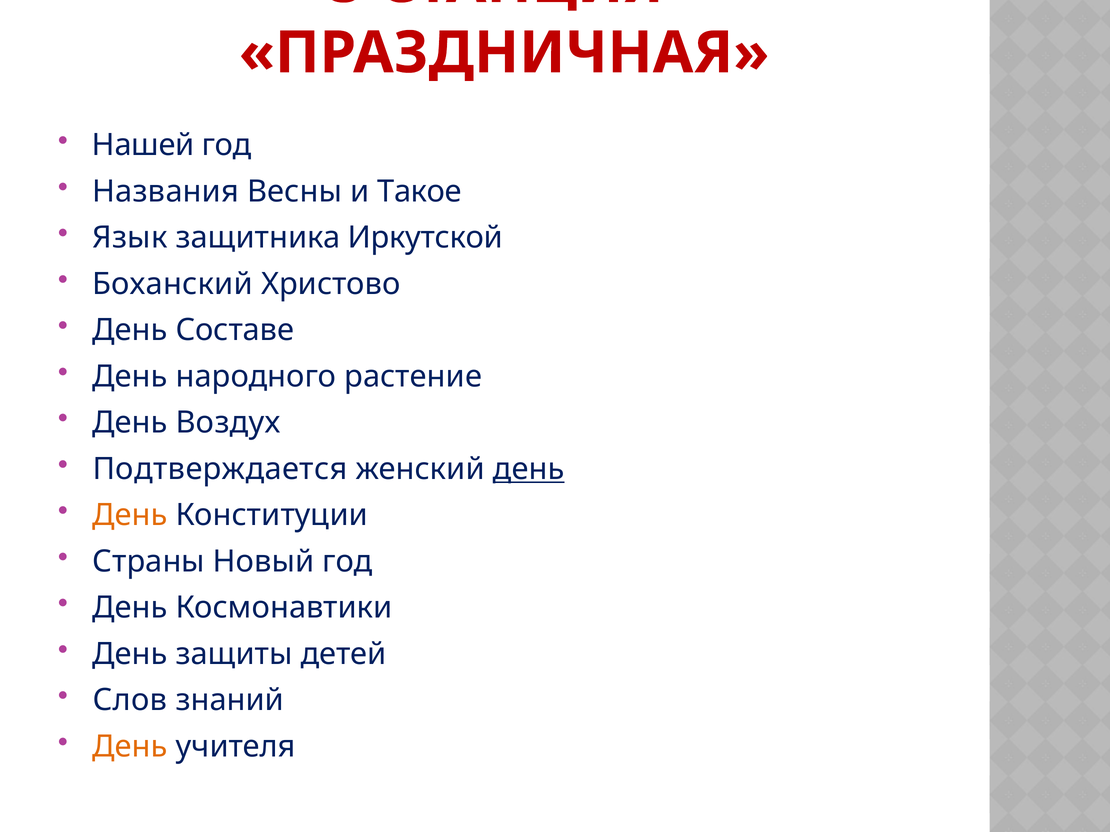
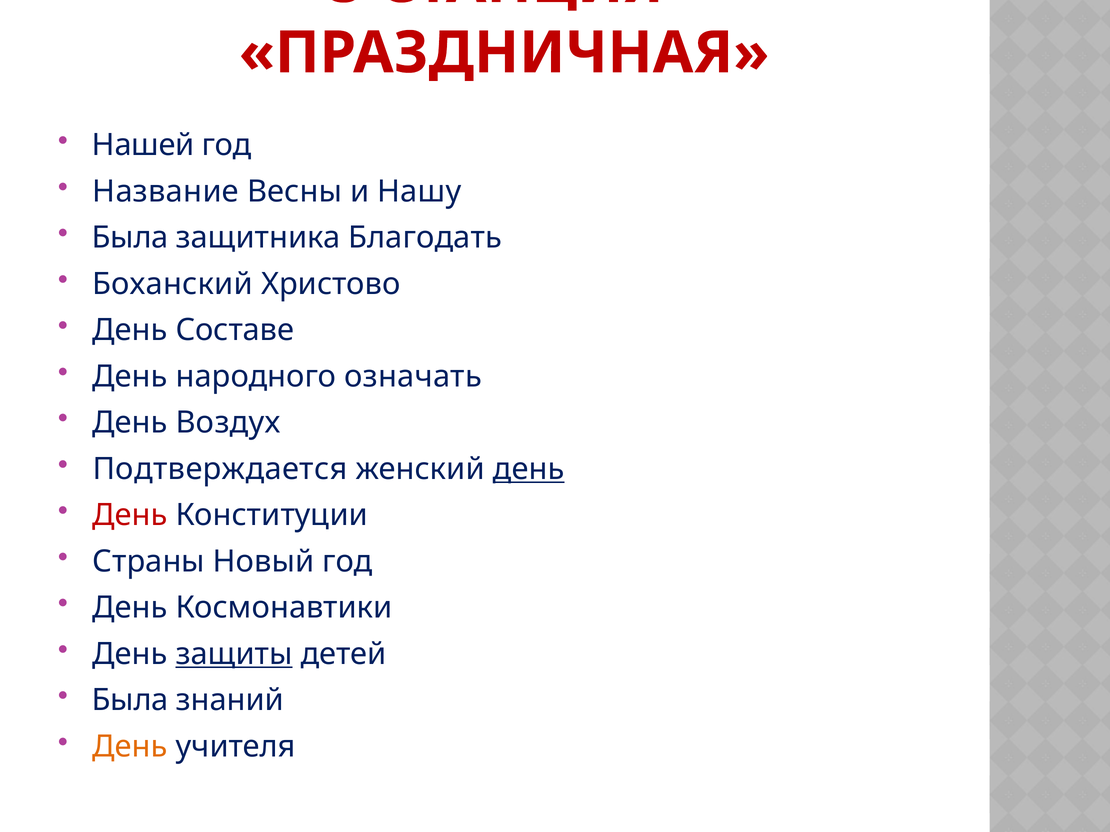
Названия: Названия -> Название (166, 192)
Такое: Такое -> Нашу (419, 192)
Язык: Язык -> Была (130, 238)
Иркутской: Иркутской -> Благодать (425, 238)
растение: растение -> означать (413, 377)
День colour: orange -> red (130, 516)
защиты underline: none -> present (234, 654)
Слов: Слов -> Была (130, 701)
